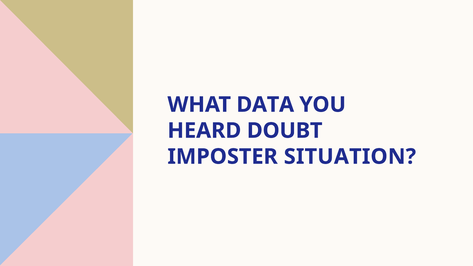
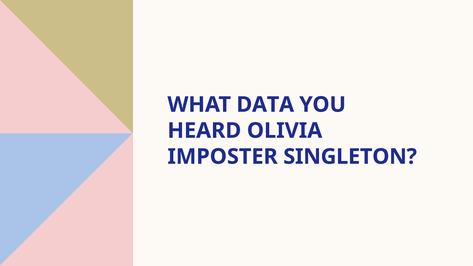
DOUBT: DOUBT -> OLIVIA (285, 131)
SITUATION: SITUATION -> SINGLETON (350, 157)
